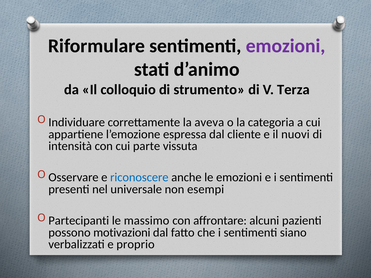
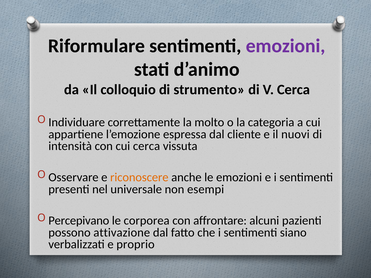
V Terza: Terza -> Cerca (294, 90)
aveva: aveva -> molto (209, 122)
cui parte: parte -> cerca (147, 146)
riconoscere colour: blue -> orange (139, 178)
Partecipanti: Partecipanti -> Percepivano (79, 221)
massimo: massimo -> corporea (147, 221)
motivazioni: motivazioni -> attivazione (122, 233)
